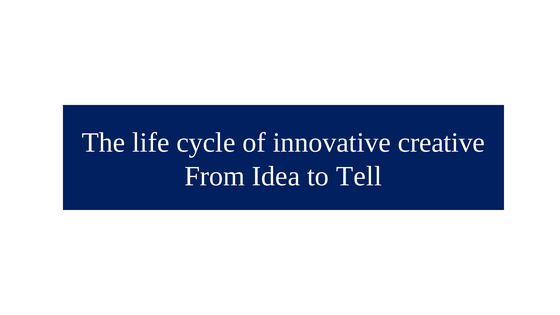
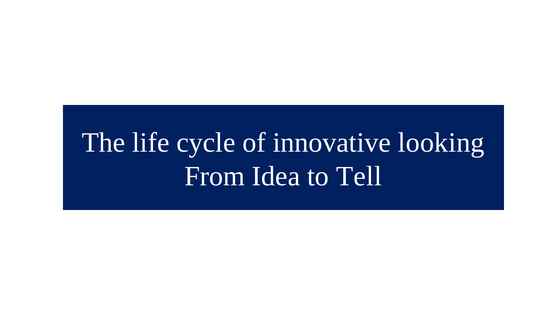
creative: creative -> looking (441, 143)
